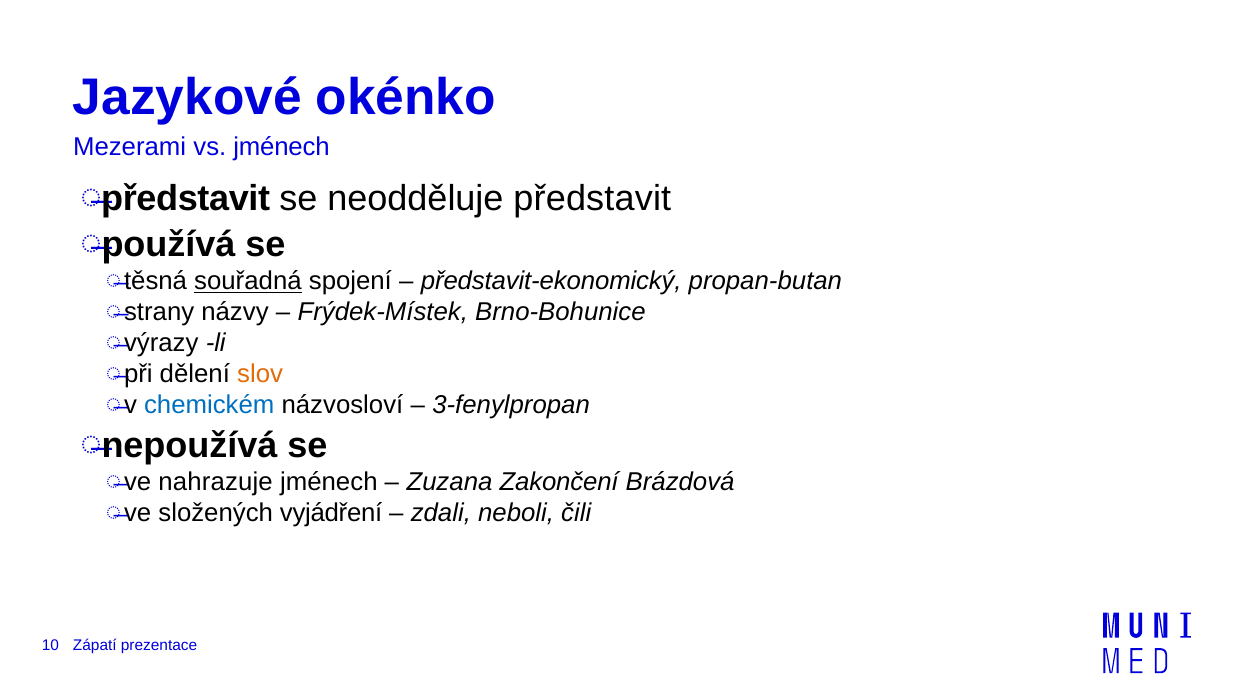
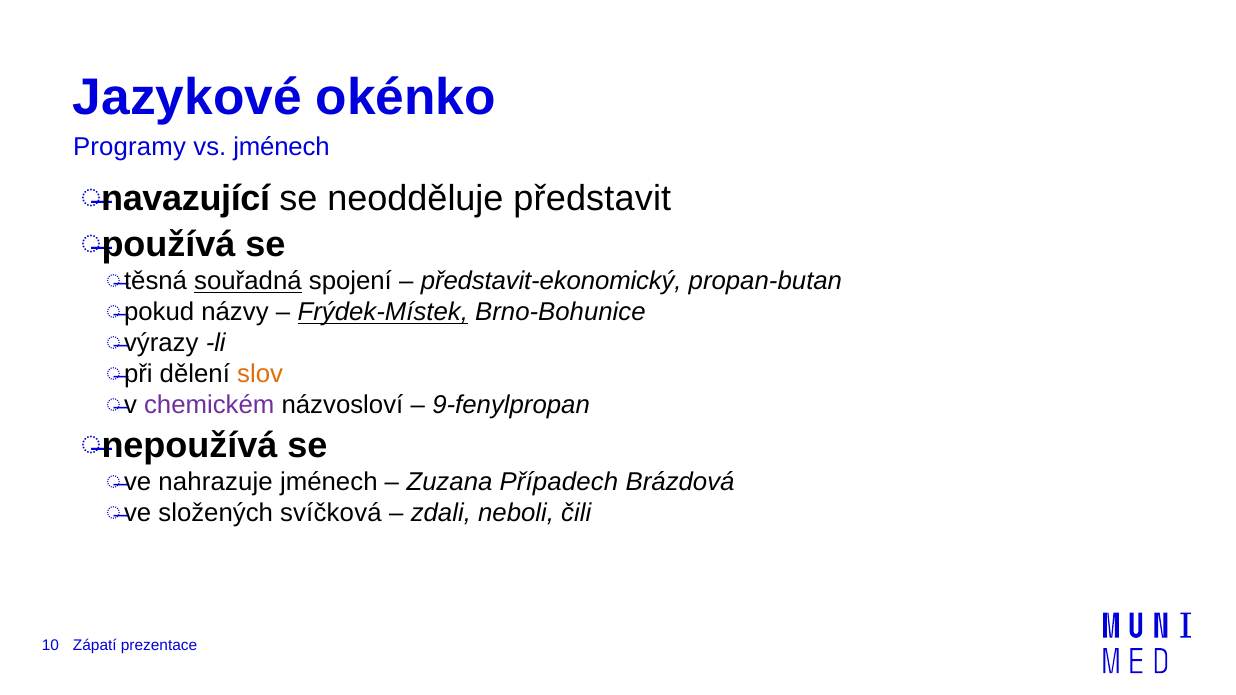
Mezerami: Mezerami -> Programy (129, 147)
představit: představit -> navazující (186, 199)
strany: strany -> pokud (159, 312)
Frýdek-Místek underline: none -> present (383, 312)
chemickém colour: blue -> purple (209, 405)
3-fenylpropan: 3-fenylpropan -> 9-fenylpropan (511, 405)
Zakončení: Zakončení -> Případech (559, 482)
vyjádření: vyjádření -> svíčková (331, 513)
